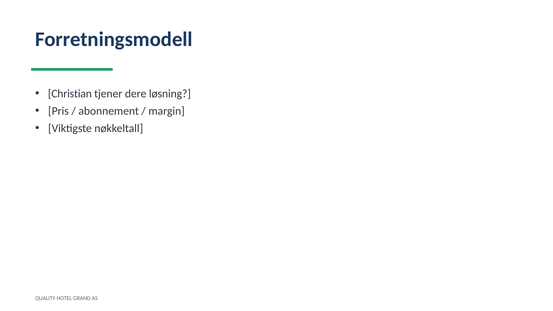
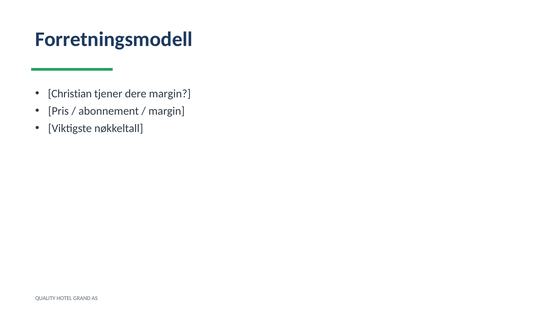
dere løsning: løsning -> margin (170, 94)
